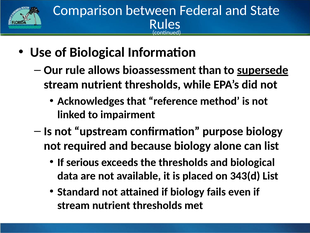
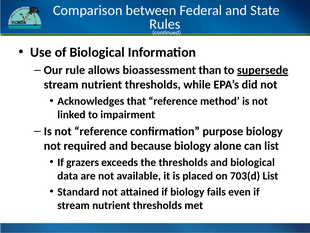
not upstream: upstream -> reference (101, 131)
serious: serious -> grazers (83, 162)
343(d: 343(d -> 703(d (245, 175)
